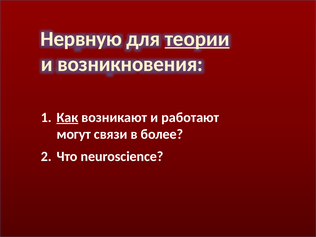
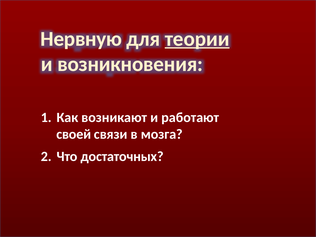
Как underline: present -> none (67, 117)
могут: могут -> своей (74, 134)
более: более -> мозга (162, 134)
neuroscience: neuroscience -> достаточных (122, 156)
